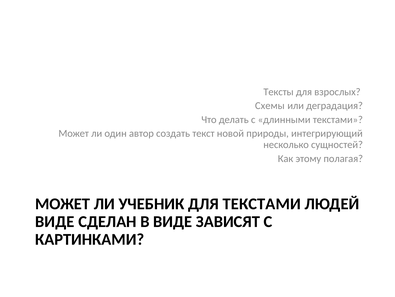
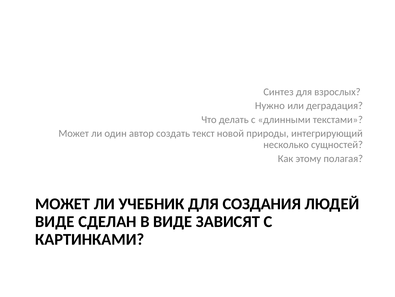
Тексты: Тексты -> Синтез (278, 92)
Схемы: Схемы -> Нужно (270, 105)
ДЛЯ ТЕКСТАМИ: ТЕКСТАМИ -> СОЗДАНИЯ (262, 203)
